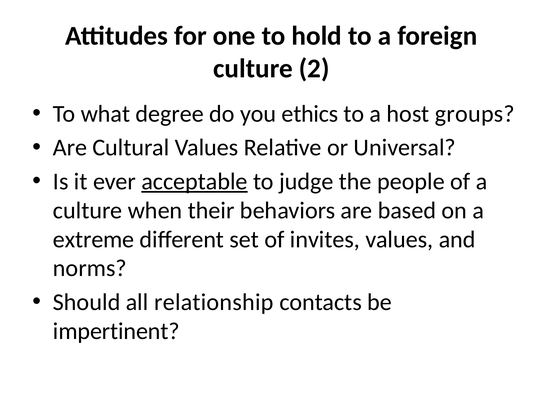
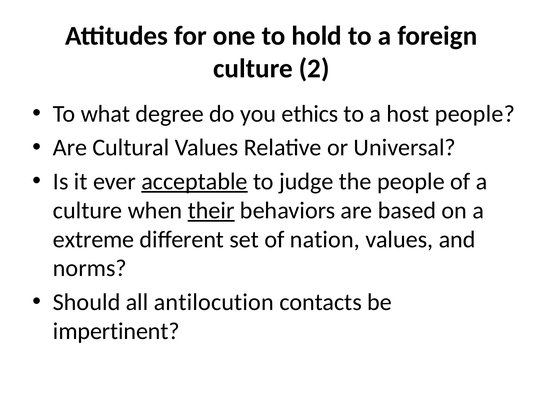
host groups: groups -> people (475, 114)
their underline: none -> present (211, 211)
invites: invites -> nation (325, 240)
relationship: relationship -> antilocution (214, 302)
